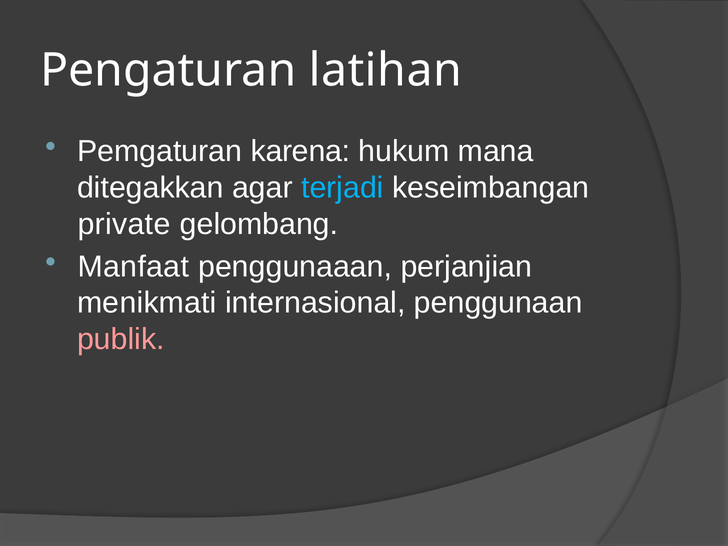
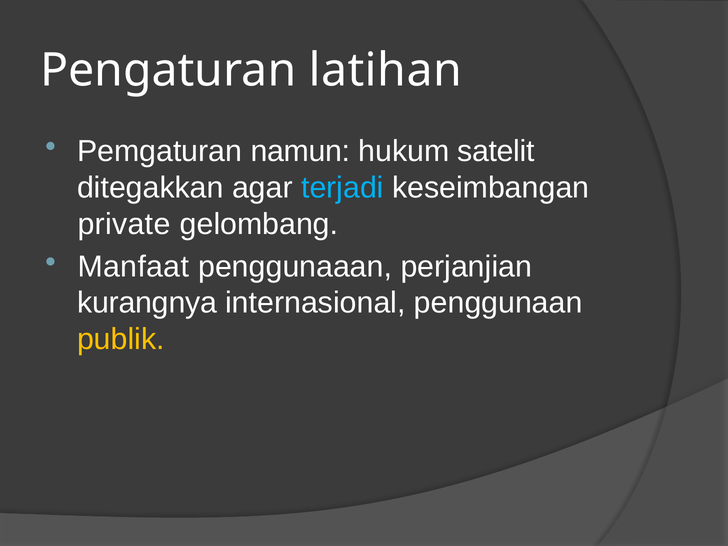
karena: karena -> namun (300, 151)
mana: mana -> satelit (496, 151)
menikmati: menikmati -> kurangnya (147, 303)
publik colour: pink -> yellow (121, 339)
